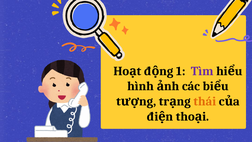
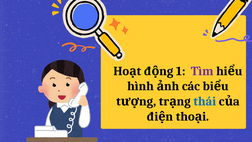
thái colour: orange -> blue (205, 101)
